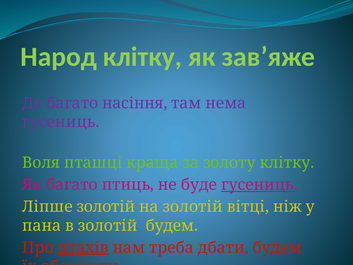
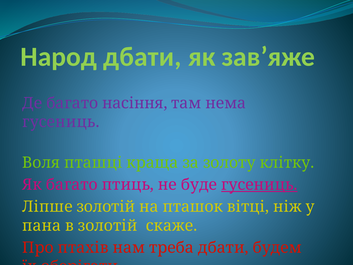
Народ клітку: клітку -> дбати (142, 57)
на золотій: золотій -> пташок (193, 207)
золотій будем: будем -> скаже (172, 225)
птахів underline: present -> none (83, 247)
